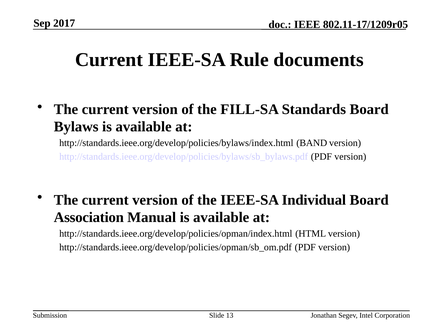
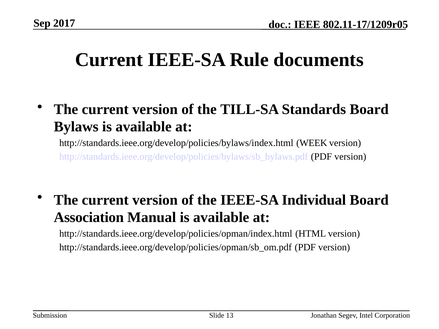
FILL-SA: FILL-SA -> TILL-SA (250, 109)
BAND: BAND -> WEEK (312, 143)
